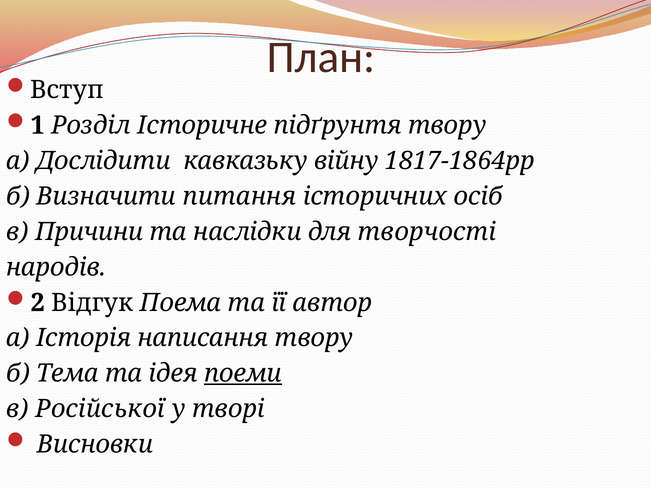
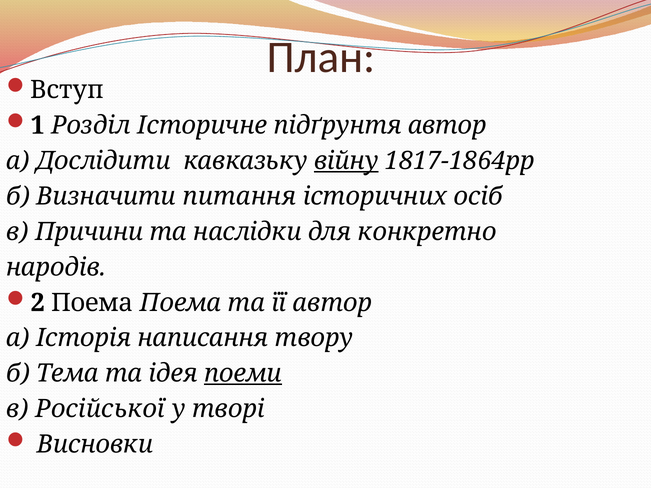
підґрунтя твору: твору -> автор (447, 125)
війну underline: none -> present (346, 161)
творчості: творчості -> конкретно (427, 232)
2 Відгук: Відгук -> Поема (92, 303)
